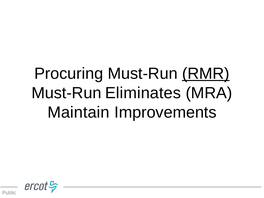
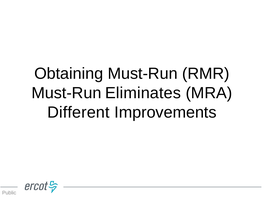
Procuring: Procuring -> Obtaining (69, 74)
RMR underline: present -> none (206, 74)
Maintain: Maintain -> Different (78, 112)
